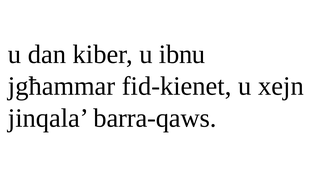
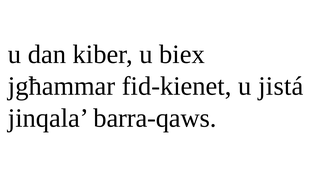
ibnu: ibnu -> biex (182, 54)
xejn: xejn -> jistá (281, 86)
